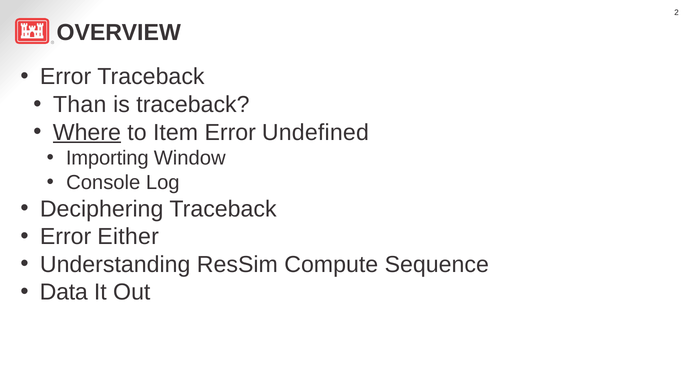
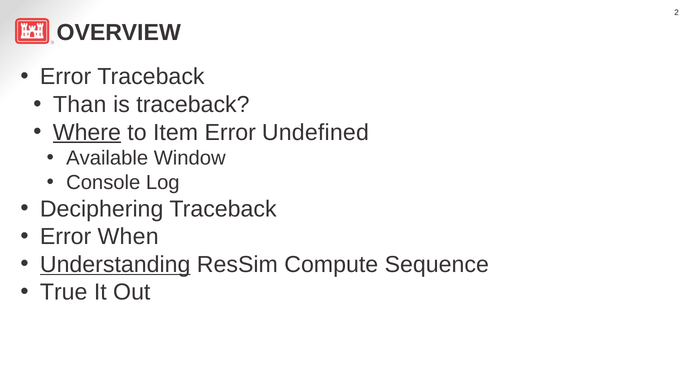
Importing: Importing -> Available (107, 158)
Either: Either -> When (128, 236)
Understanding underline: none -> present (115, 264)
Data: Data -> True (64, 292)
